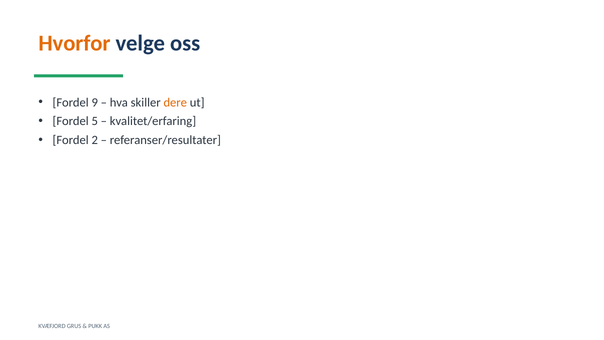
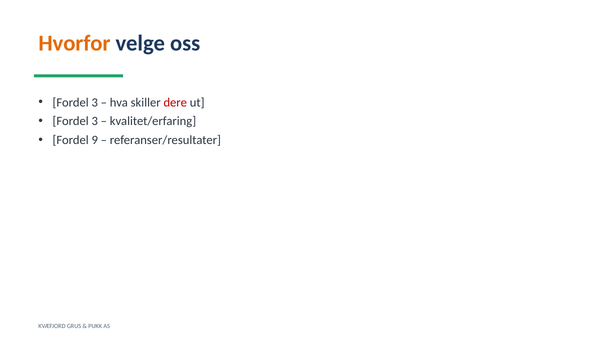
9: 9 -> 3 (95, 102)
dere colour: orange -> red (175, 102)
5: 5 -> 3 (95, 121)
2: 2 -> 9 (95, 140)
